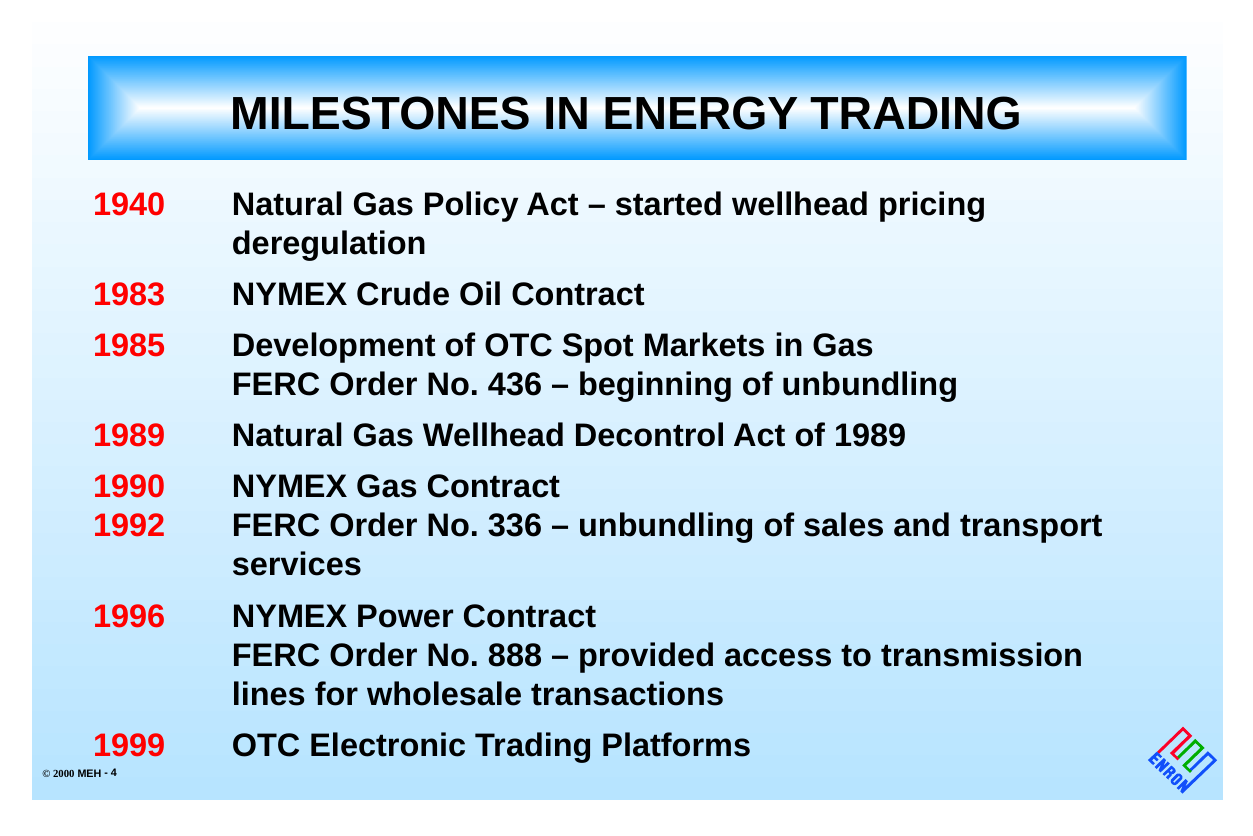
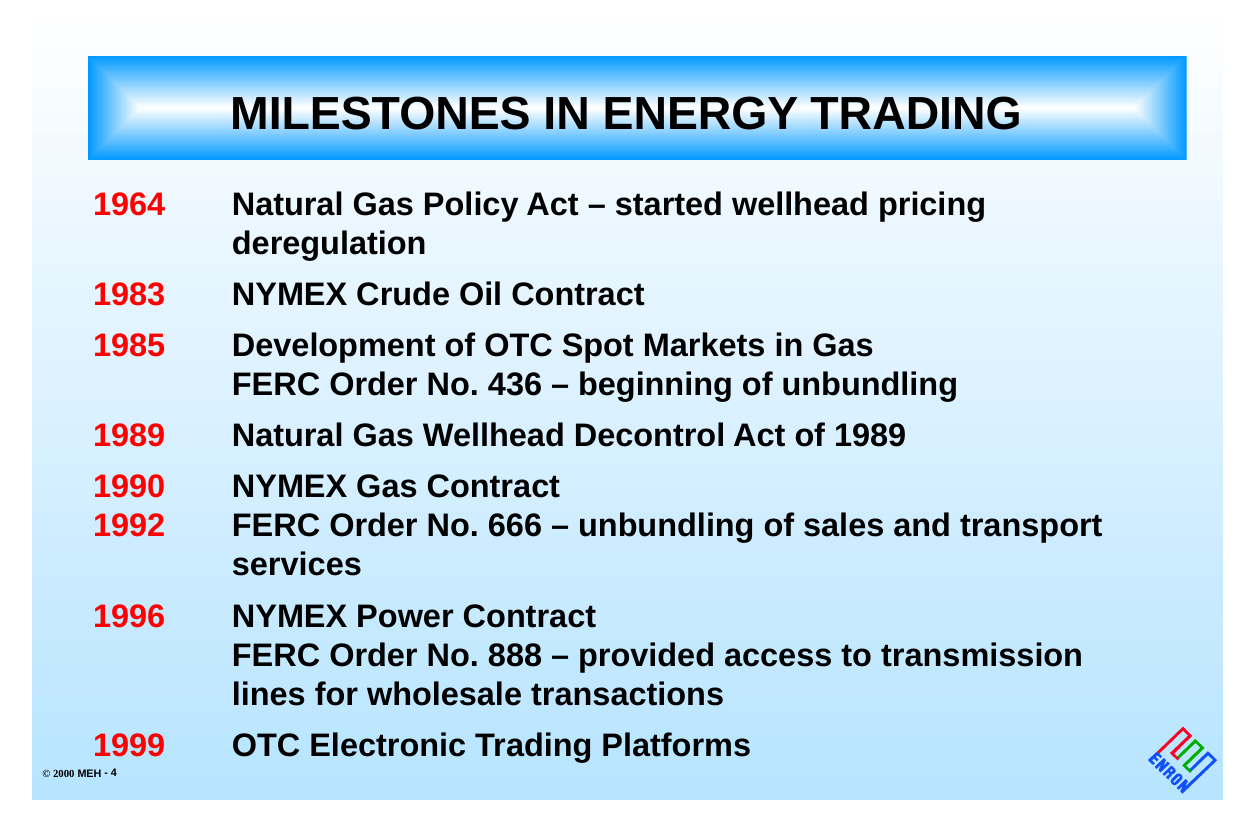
1940: 1940 -> 1964 (129, 204)
336: 336 -> 666 (515, 526)
